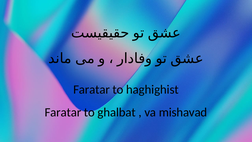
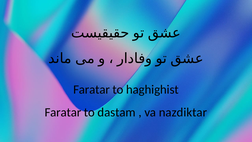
ghalbat: ghalbat -> dastam (117, 112)
mishavad: mishavad -> nazdiktar (183, 112)
